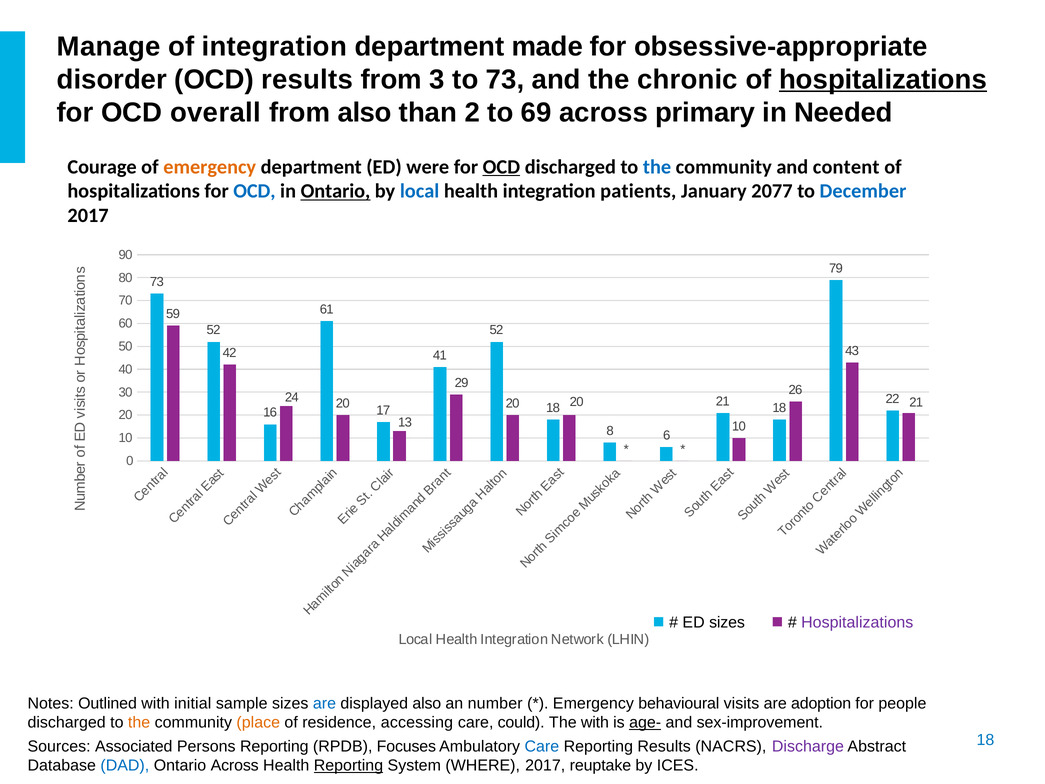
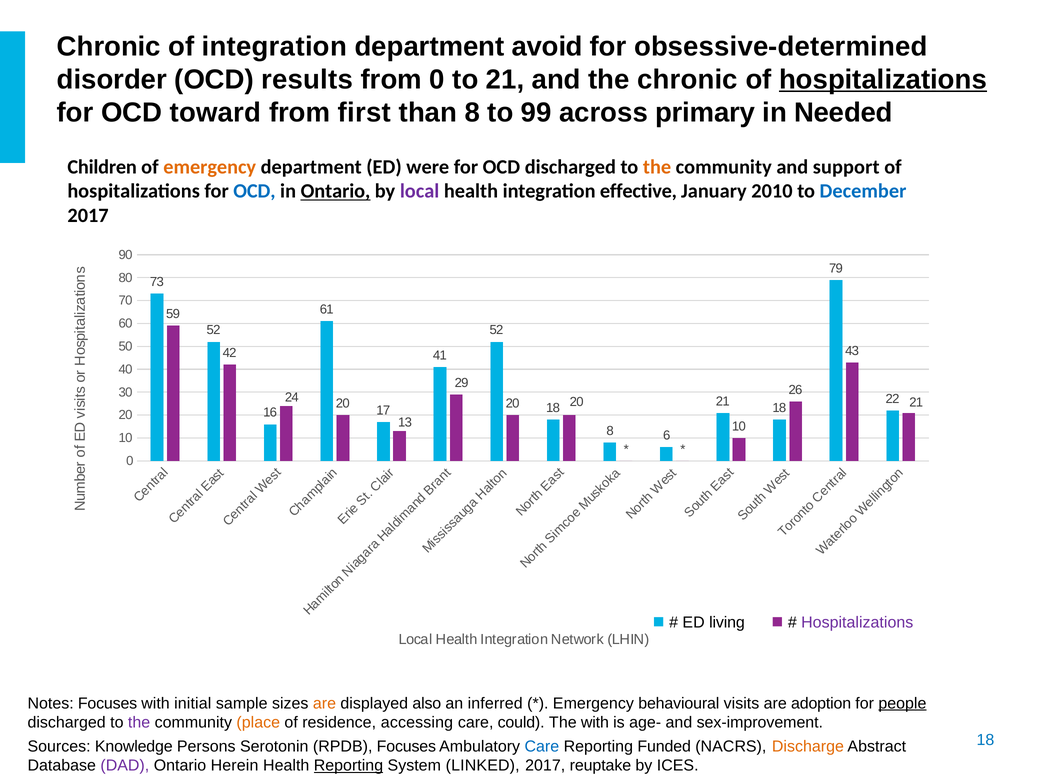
Manage: Manage -> Chronic (109, 46)
made: made -> avoid (547, 46)
obsessive-appropriate: obsessive-appropriate -> obsessive-determined (781, 46)
from 3: 3 -> 0 (437, 79)
to 73: 73 -> 21 (505, 79)
overall: overall -> toward (216, 113)
from also: also -> first (364, 113)
than 2: 2 -> 8 (472, 113)
69: 69 -> 99 (536, 113)
Courage: Courage -> Children (102, 167)
OCD underline: present -> none (501, 167)
the colour: blue -> orange (657, 167)
content: content -> support (846, 167)
local colour: blue -> purple (420, 191)
patients: patients -> effective (638, 191)
2077: 2077 -> 2010 (772, 191)
ED sizes: sizes -> living (727, 623)
Notes Outlined: Outlined -> Focuses (108, 703)
are colour: blue -> orange (324, 703)
number: number -> inferred (495, 703)
people underline: none -> present (902, 703)
the colour: orange -> purple (139, 722)
age- underline: present -> none (645, 722)
Associated: Associated -> Knowledge (134, 746)
Persons Reporting: Reporting -> Serotonin (274, 746)
Reporting Results: Results -> Funded (664, 746)
Discharge colour: purple -> orange (808, 746)
DAD colour: blue -> purple (125, 765)
Ontario Across: Across -> Herein (235, 765)
WHERE: WHERE -> LINKED (483, 765)
